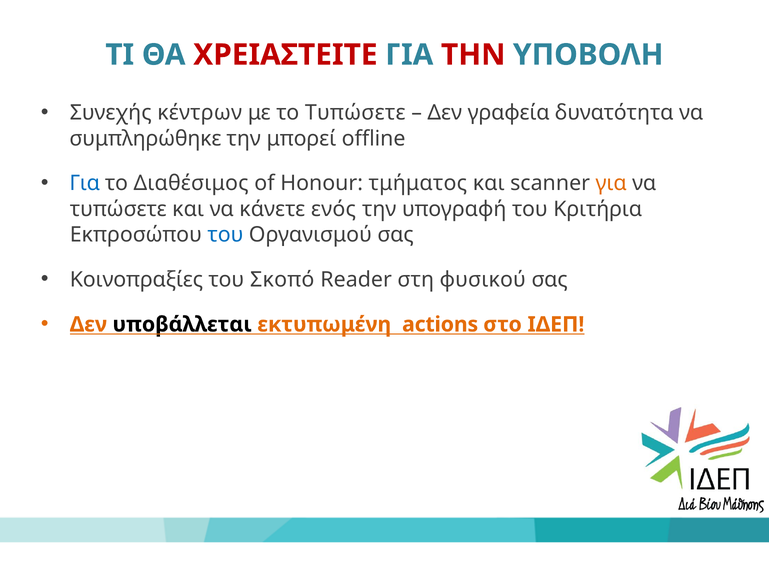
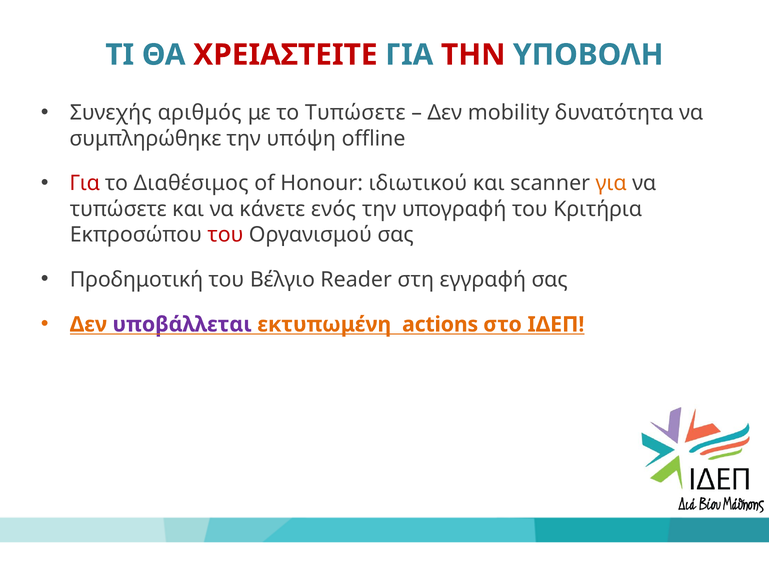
κέντρων: κέντρων -> αριθμός (200, 113)
γραφεία: γραφεία -> mobility (509, 113)
μπορεί: μπορεί -> υπόψη (301, 138)
Για colour: blue -> red (85, 183)
τμήματος: τμήματος -> ιδιωτικού (418, 183)
του colour: blue -> red (225, 235)
Κοινοπραξίες: Κοινοπραξίες -> Προδημοτική (136, 279)
Σκοπό: Σκοπό -> Βέλγιο (282, 279)
φυσικού: φυσικού -> εγγραφή (483, 279)
υποβάλλεται colour: black -> purple (182, 324)
